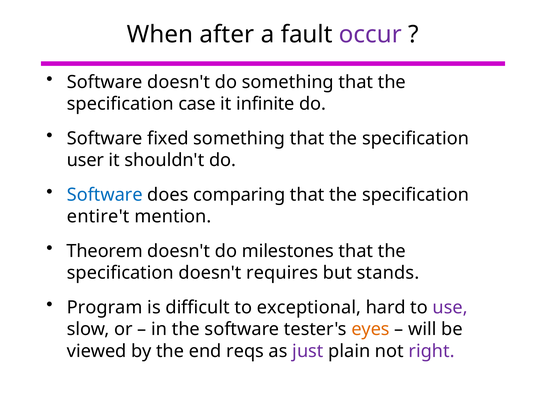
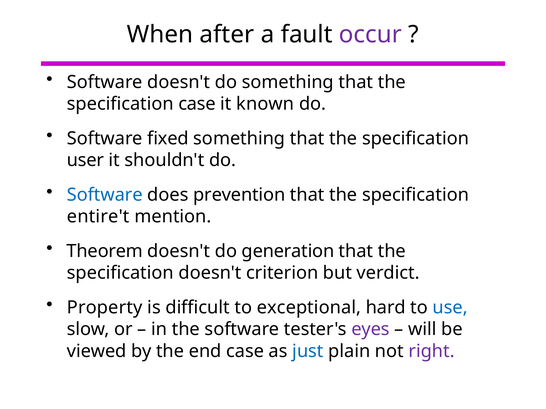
infinite: infinite -> known (265, 104)
comparing: comparing -> prevention (239, 195)
milestones: milestones -> generation (288, 251)
requires: requires -> criterion (282, 273)
stands: stands -> verdict (388, 273)
Program: Program -> Property (105, 308)
use colour: purple -> blue (450, 308)
eyes colour: orange -> purple (371, 330)
end reqs: reqs -> case (245, 352)
just colour: purple -> blue (308, 352)
